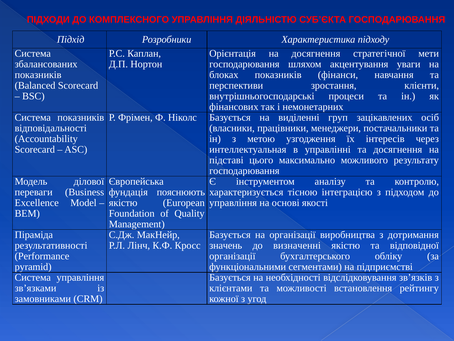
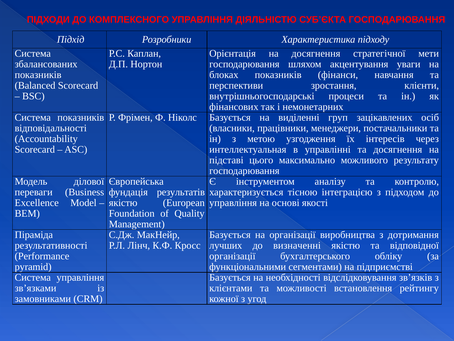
пояснюють: пояснюють -> результатів (181, 192)
значень: значень -> лучших (226, 245)
